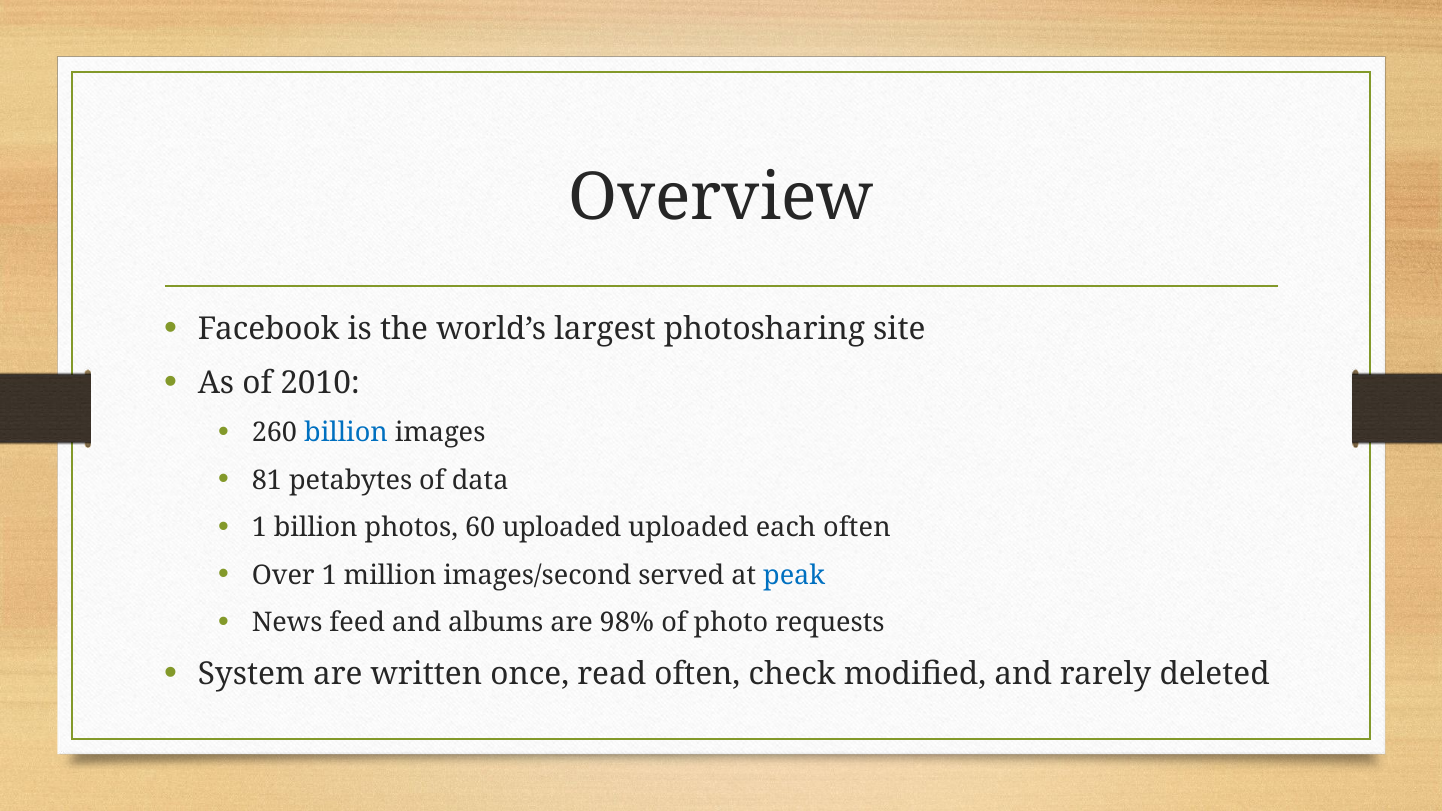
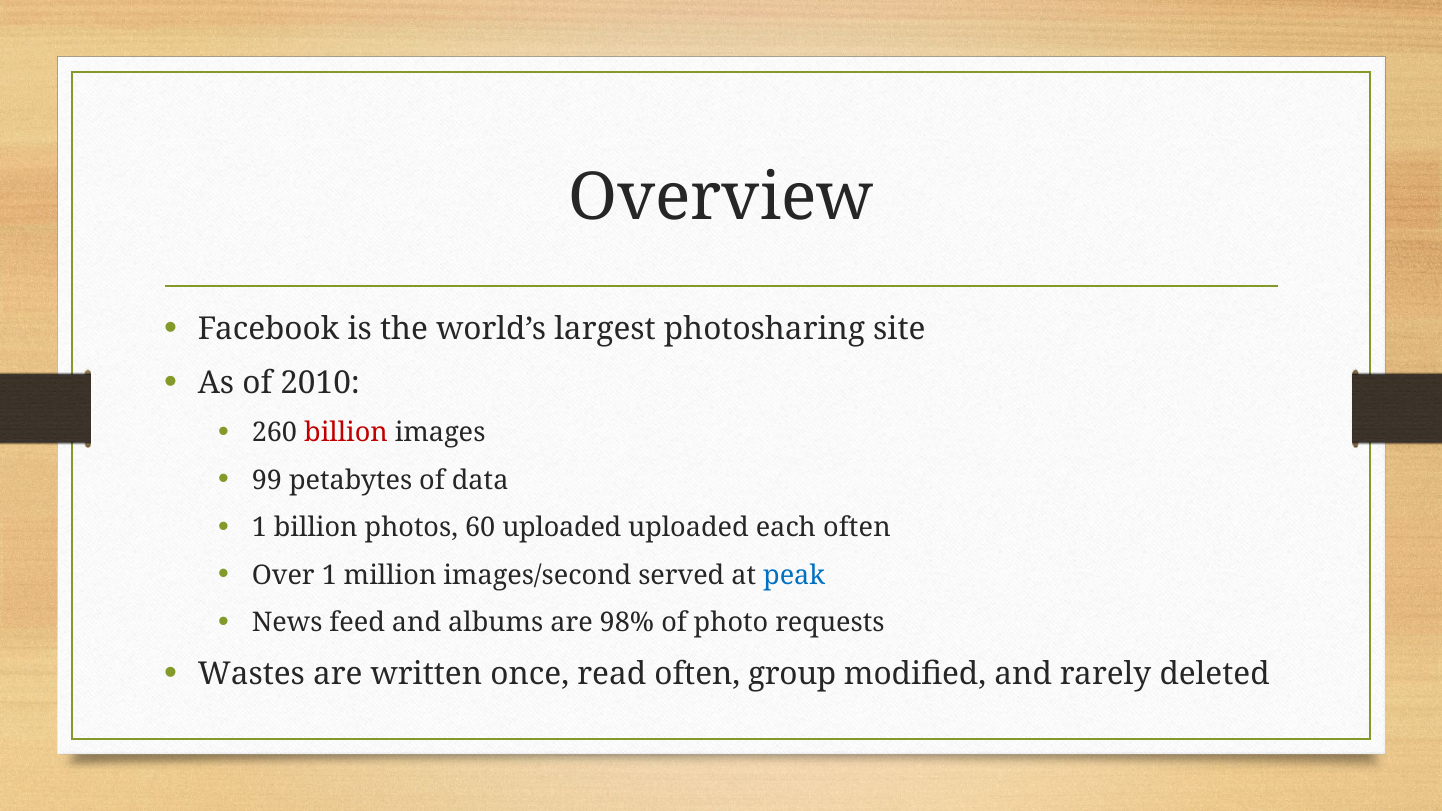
billion colour: blue -> red (346, 433)
81: 81 -> 99 (267, 480)
System: System -> Wastes (251, 675)
check: check -> group (792, 675)
